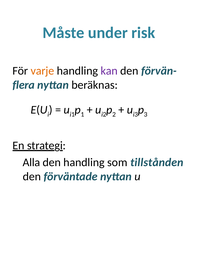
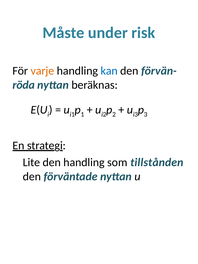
kan colour: purple -> blue (109, 71)
flera: flera -> röda (24, 85)
Alla: Alla -> Lite (31, 162)
